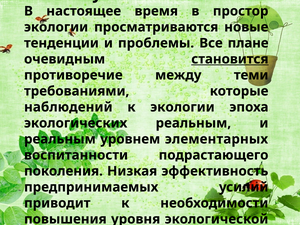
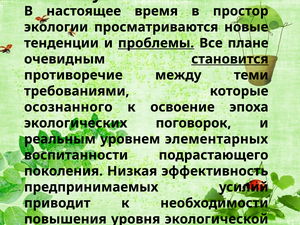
проблемы underline: none -> present (156, 43)
наблюдений: наблюдений -> осознанного (68, 107)
к экологии: экологии -> освоение (182, 107)
экологических реальным: реальным -> поговорок (193, 123)
